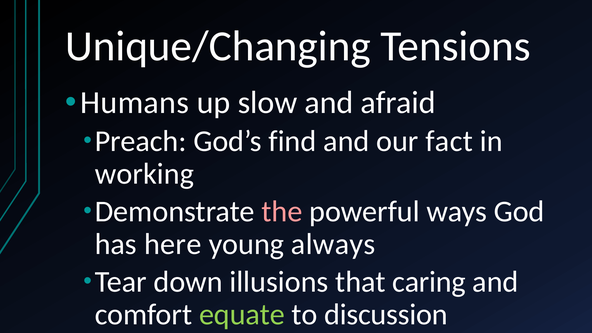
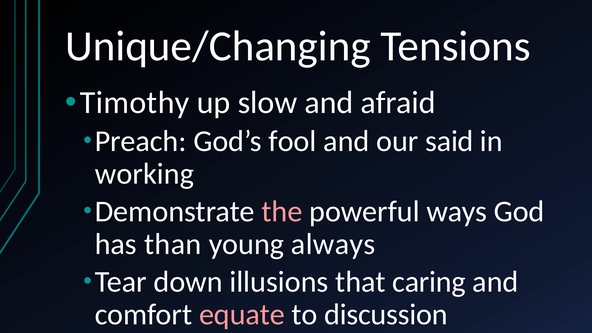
Humans: Humans -> Timothy (135, 103)
find: find -> fool (292, 141)
fact: fact -> said (449, 141)
here: here -> than (173, 244)
equate colour: light green -> pink (242, 314)
